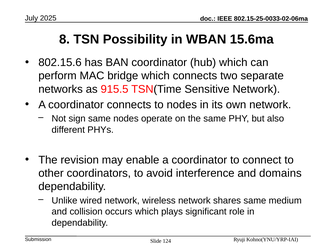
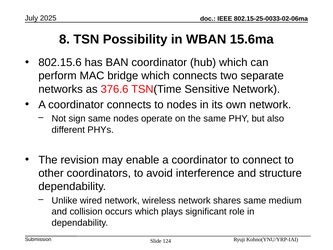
915.5: 915.5 -> 376.6 (115, 89)
domains: domains -> structure (280, 173)
